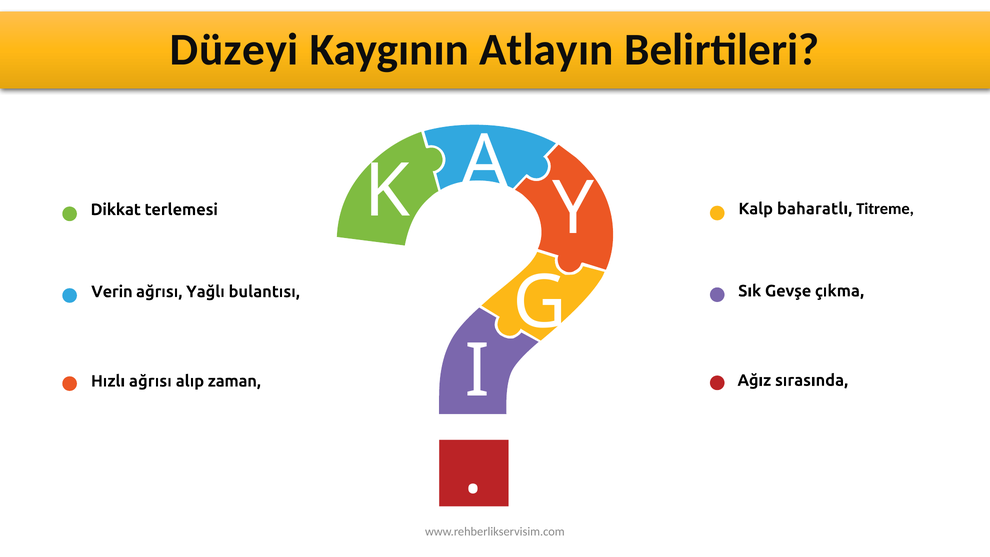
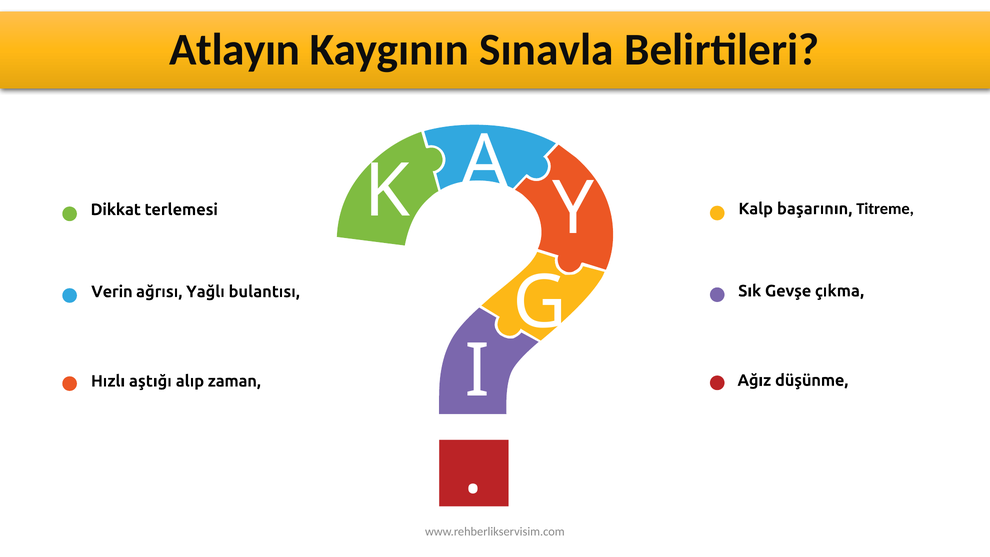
Düzeyi: Düzeyi -> Atlayın (235, 50)
Atlayın: Atlayın -> Sınavla (547, 50)
baharatlı: baharatlı -> başarının (815, 209)
sırasında: sırasında -> düşünme (812, 380)
Hızlı ağrısı: ağrısı -> aştığı (150, 381)
